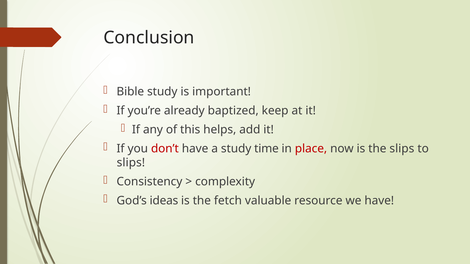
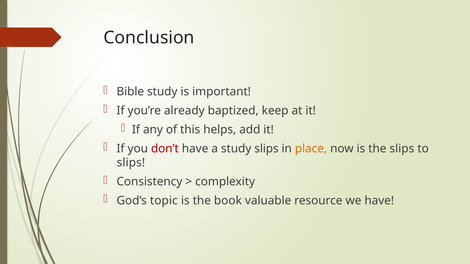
study time: time -> slips (266, 149)
place colour: red -> orange (311, 149)
ideas: ideas -> topic (164, 201)
fetch: fetch -> book (228, 201)
